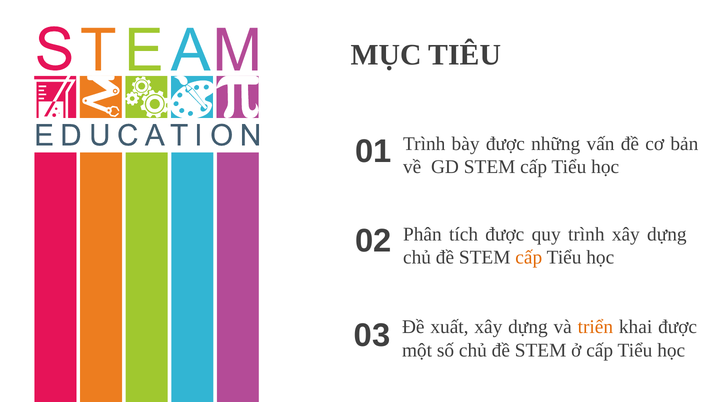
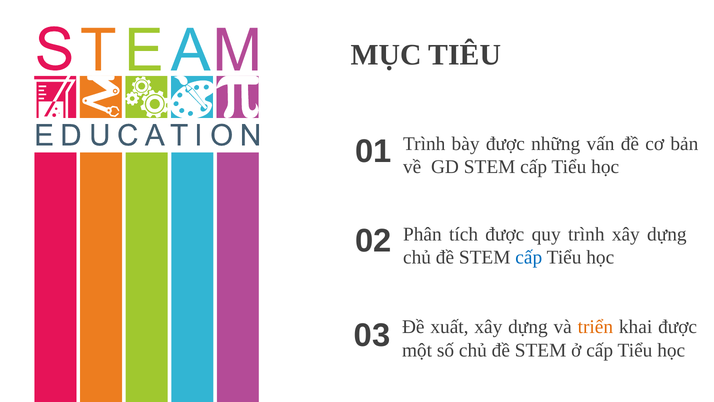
cấp colour: orange -> blue (529, 257)
